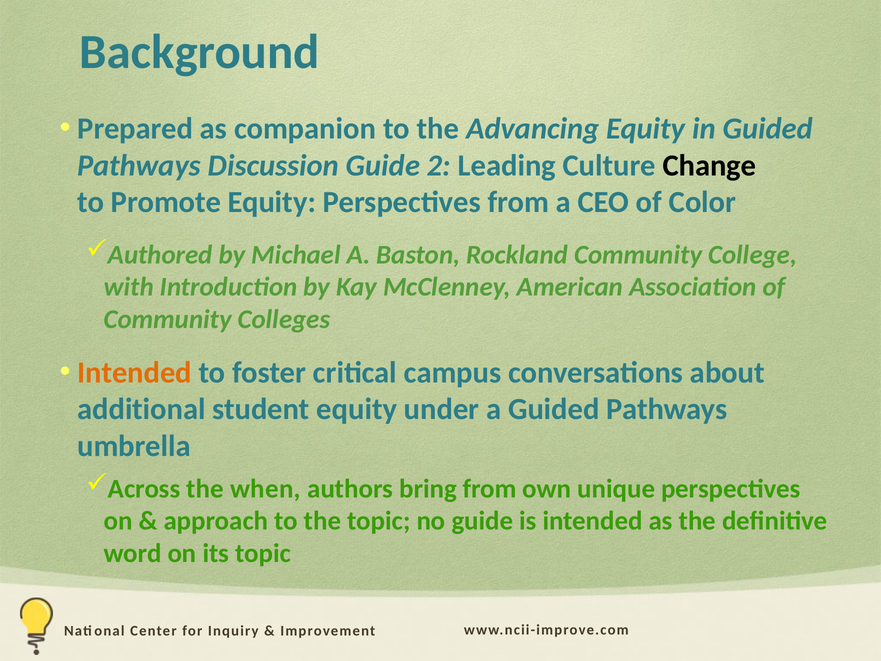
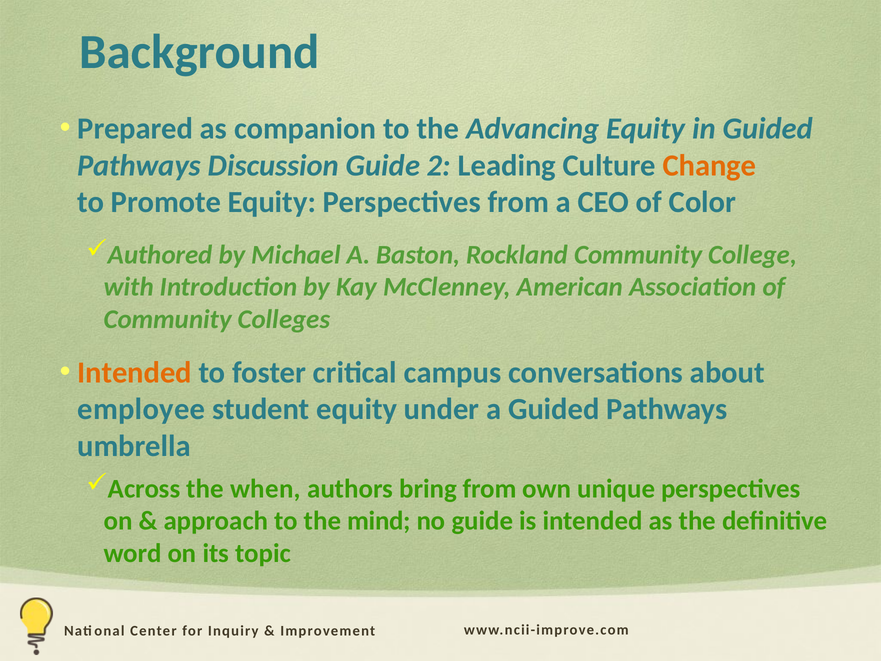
Change colour: black -> orange (709, 165)
additional: additional -> employee (141, 409)
the topic: topic -> mind (379, 521)
